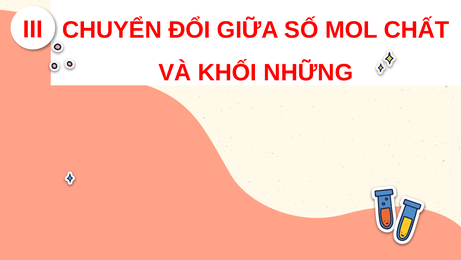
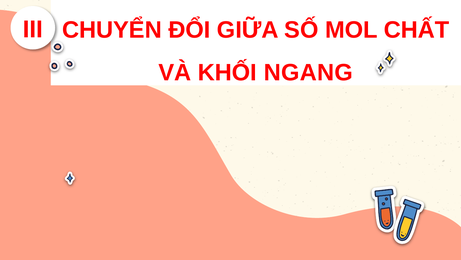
NHỮNG: NHỮNG -> NGANG (308, 73)
